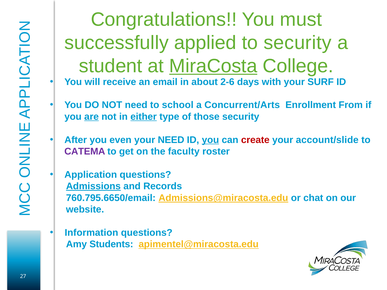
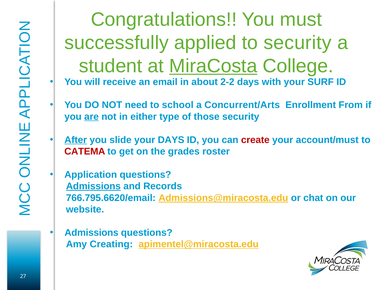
2-6: 2-6 -> 2-2 (227, 82)
either underline: present -> none (144, 117)
After underline: none -> present (76, 140)
even: even -> slide (121, 140)
your NEED: NEED -> DAYS (171, 140)
you underline: present -> none (210, 140)
account/slide: account/slide -> account/must (327, 140)
CATEMA colour: purple -> red (85, 152)
faculty: faculty -> grades (184, 152)
760.795.6650/email: 760.795.6650/email -> 766.795.6620/email (111, 198)
Information: Information -> Admissions (91, 233)
Students: Students -> Creating (111, 244)
